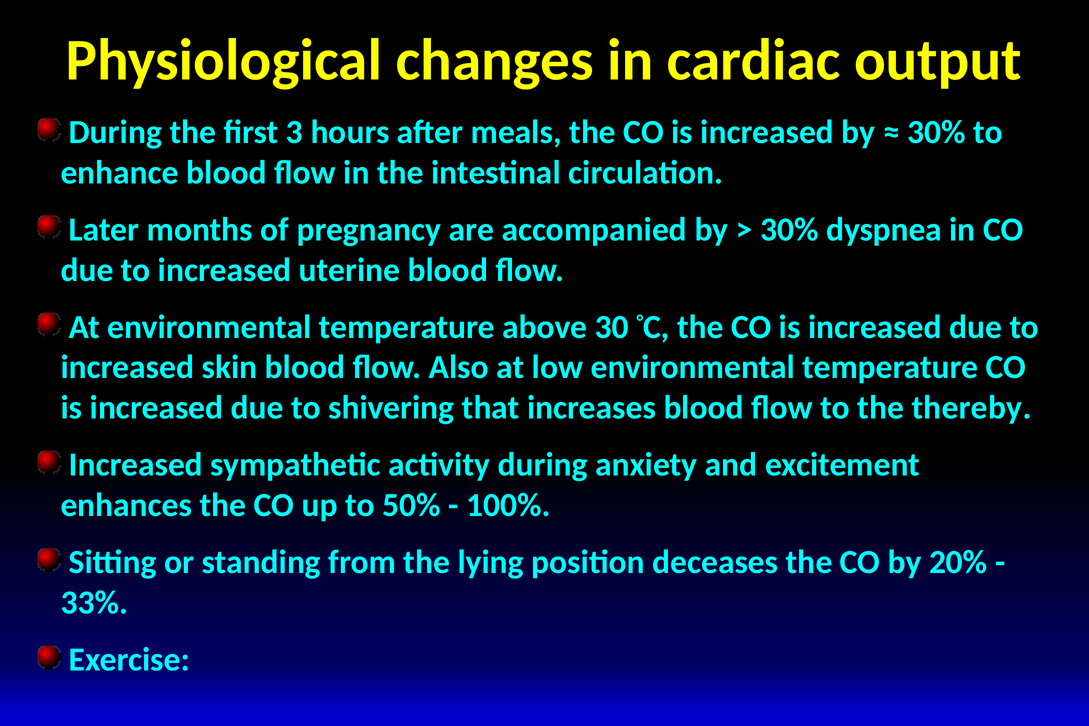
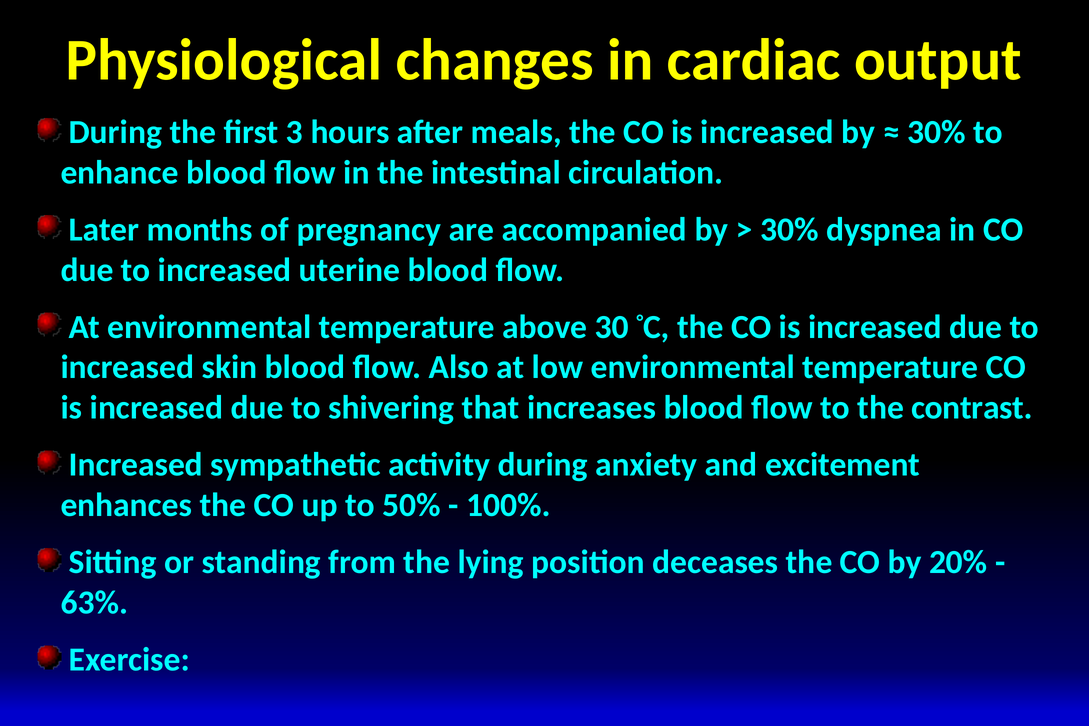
thereby: thereby -> contrast (972, 408)
33%: 33% -> 63% (94, 603)
